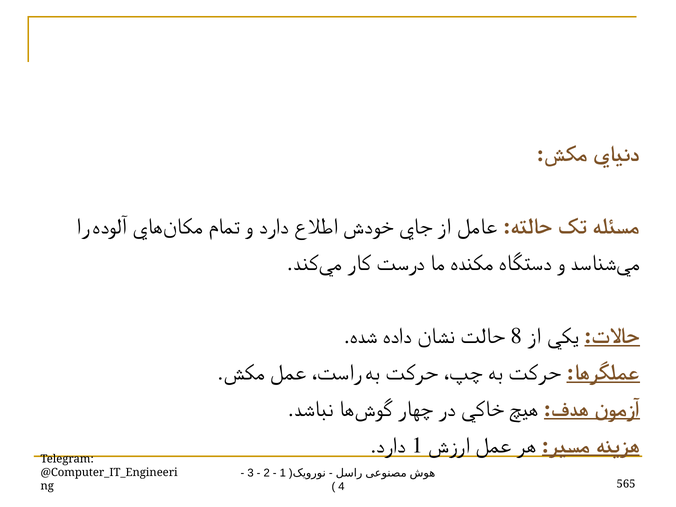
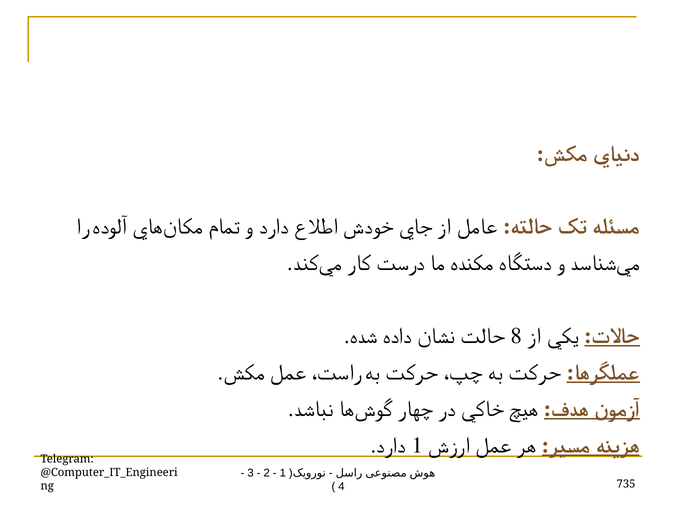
565: 565 -> 735 (626, 484)
